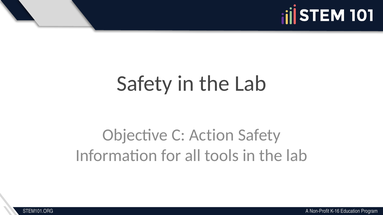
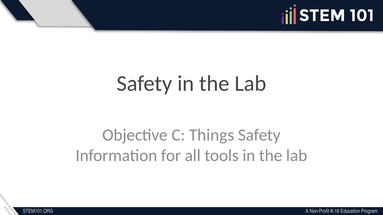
Action: Action -> Things (212, 135)
